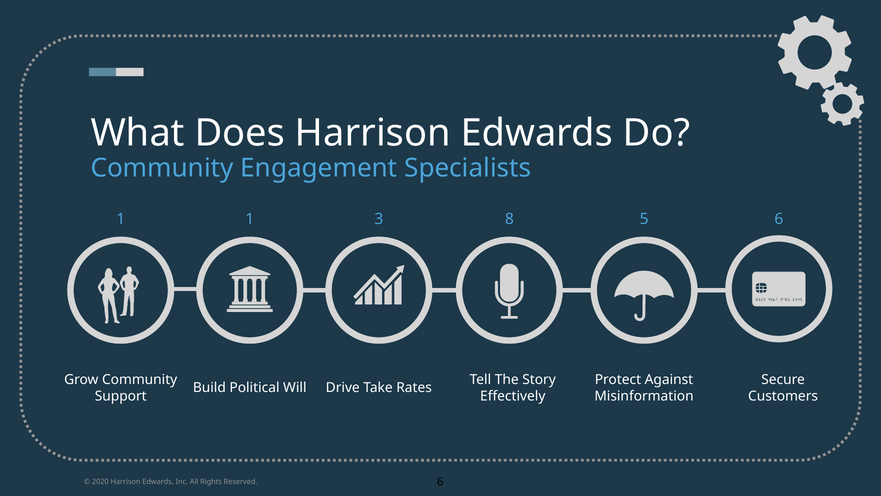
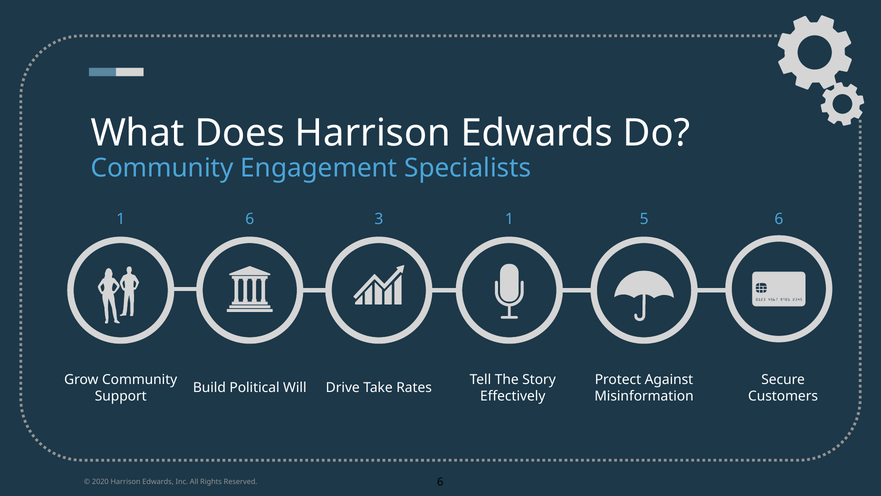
1 1: 1 -> 6 (250, 219)
3 8: 8 -> 1 (509, 219)
